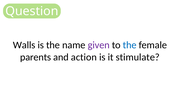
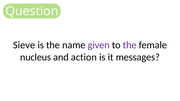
Walls: Walls -> Sieve (24, 45)
the colour: blue -> purple (130, 45)
parents: parents -> nucleus (36, 57)
stimulate: stimulate -> messages (138, 57)
